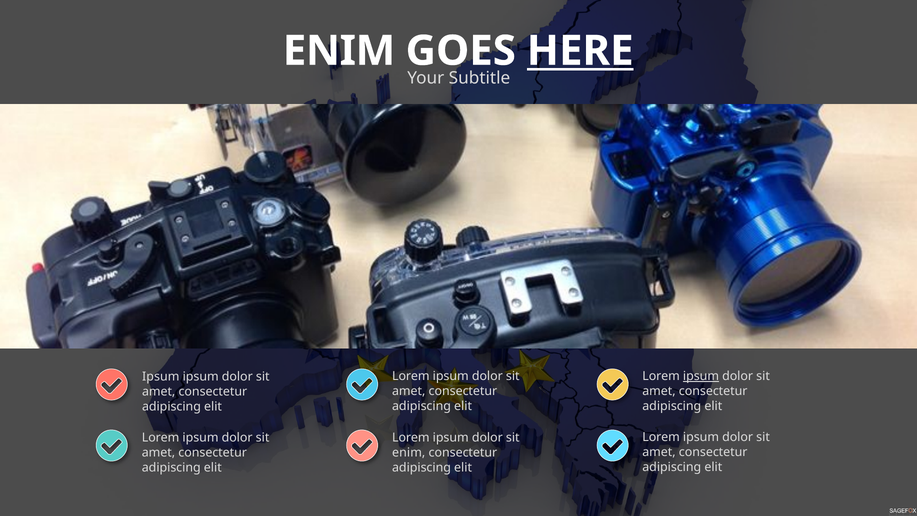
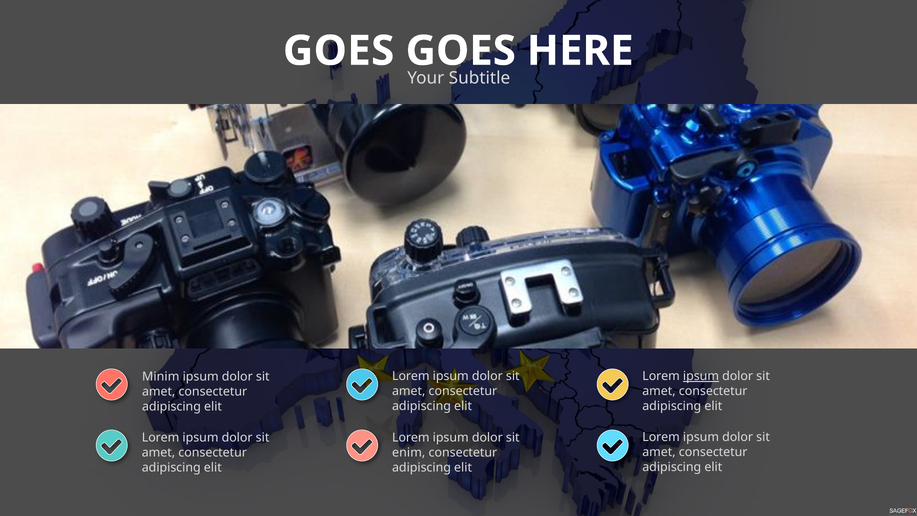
ENIM: ENIM -> GOES (339, 51)
HERE underline: present -> none (580, 51)
Ipsum: Ipsum -> Minim (161, 376)
